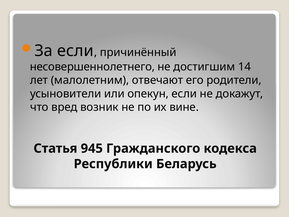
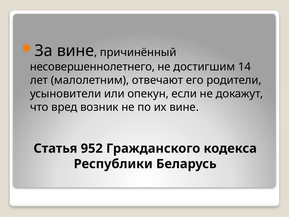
За если: если -> вине (75, 51)
945: 945 -> 952 (92, 148)
